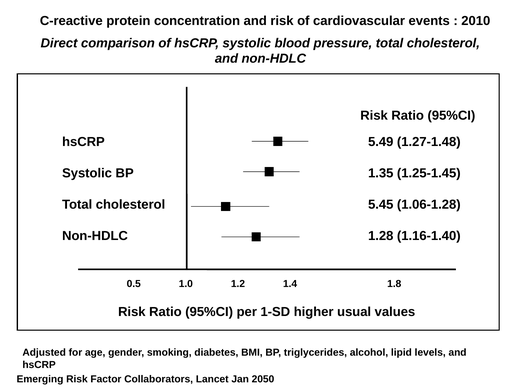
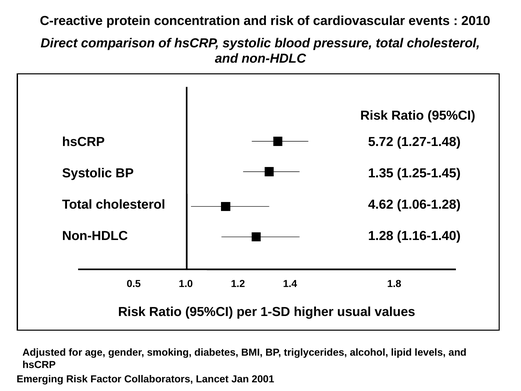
5.49: 5.49 -> 5.72 (381, 142)
5.45: 5.45 -> 4.62 (381, 204)
2050: 2050 -> 2001 (263, 379)
